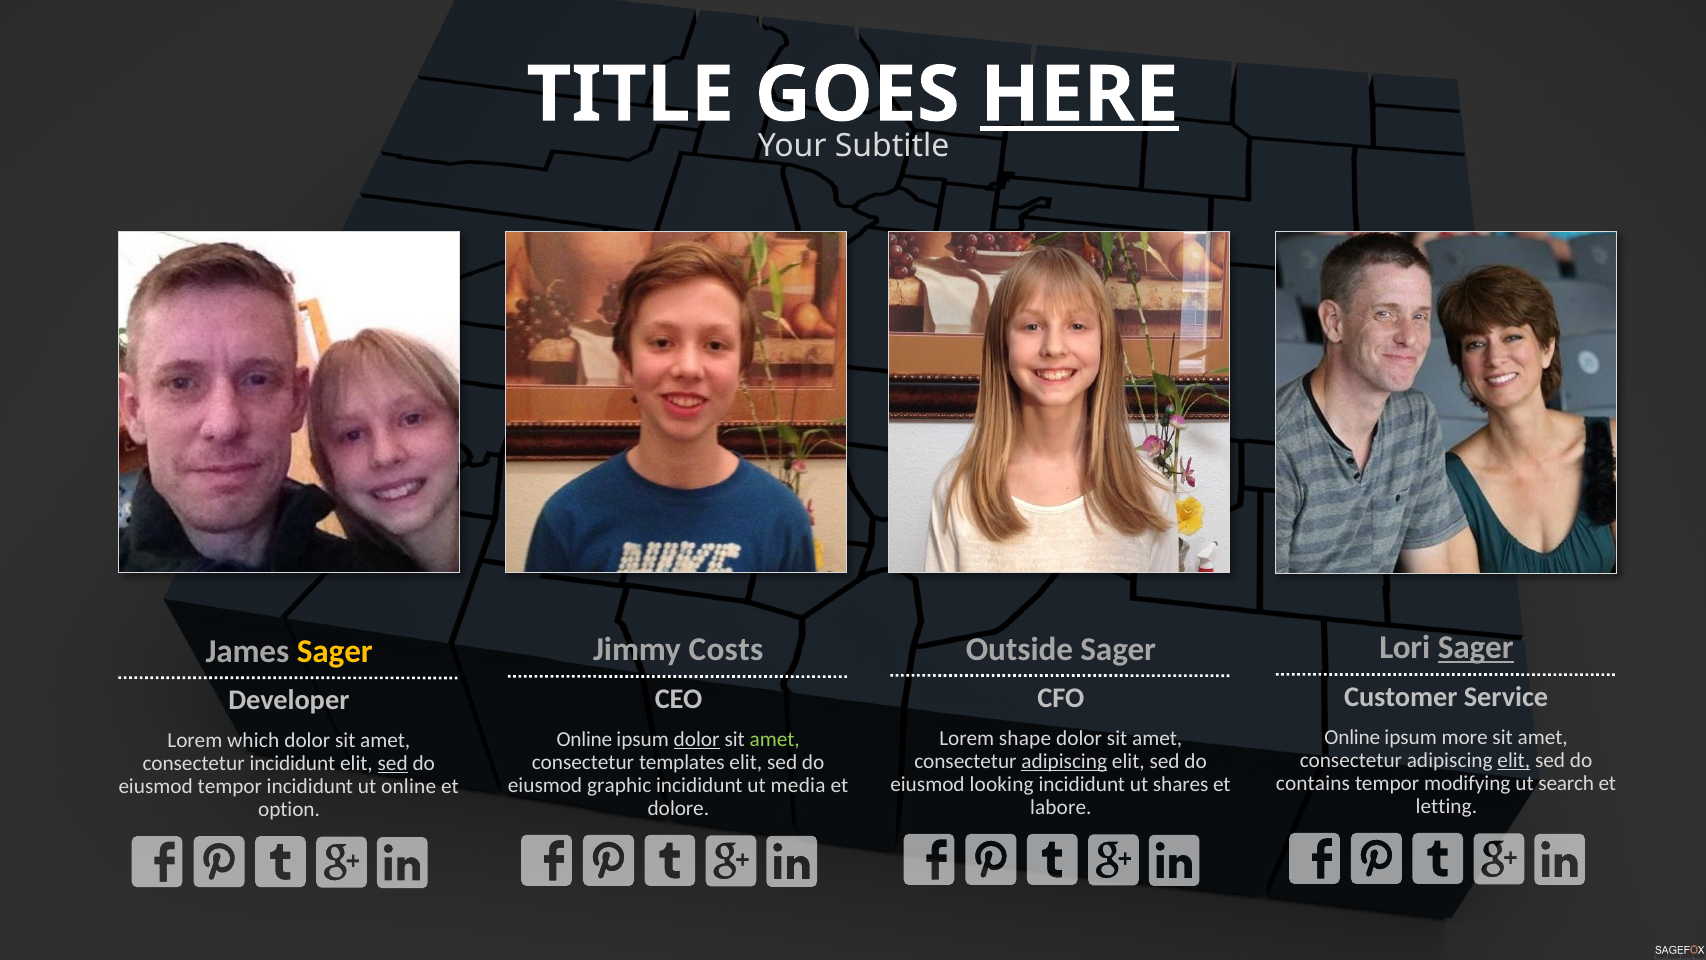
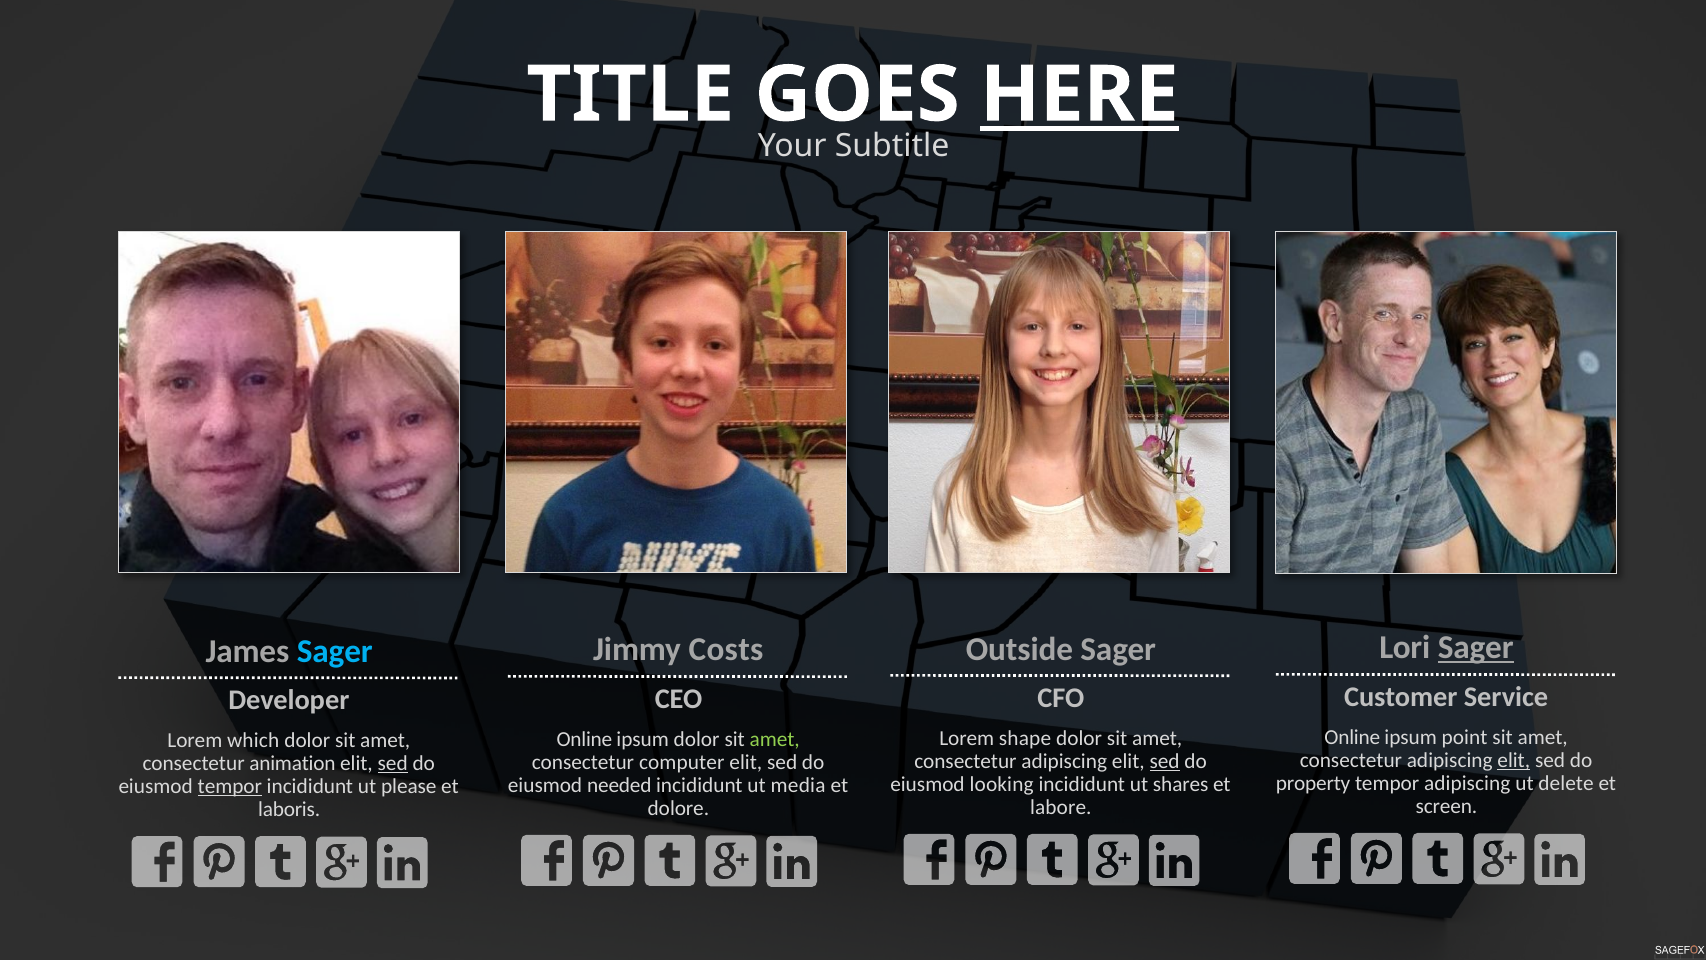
Sager colour: yellow -> light blue (335, 651)
more: more -> point (1465, 737)
dolor underline: present -> none (697, 739)
adipiscing underline: present -> none (1064, 761)
sed underline: none -> present (1165, 761)
templates: templates -> computer (682, 762)
consectetur incididunt: incididunt -> animation (292, 763)
contains: contains -> property (1313, 783)
tempor modifying: modifying -> adipiscing (1467, 783)
search: search -> delete (1566, 783)
graphic: graphic -> needed (619, 785)
tempor underline: none -> present (230, 786)
ut online: online -> please (409, 786)
letting: letting -> screen (1446, 806)
option: option -> laboris (289, 809)
